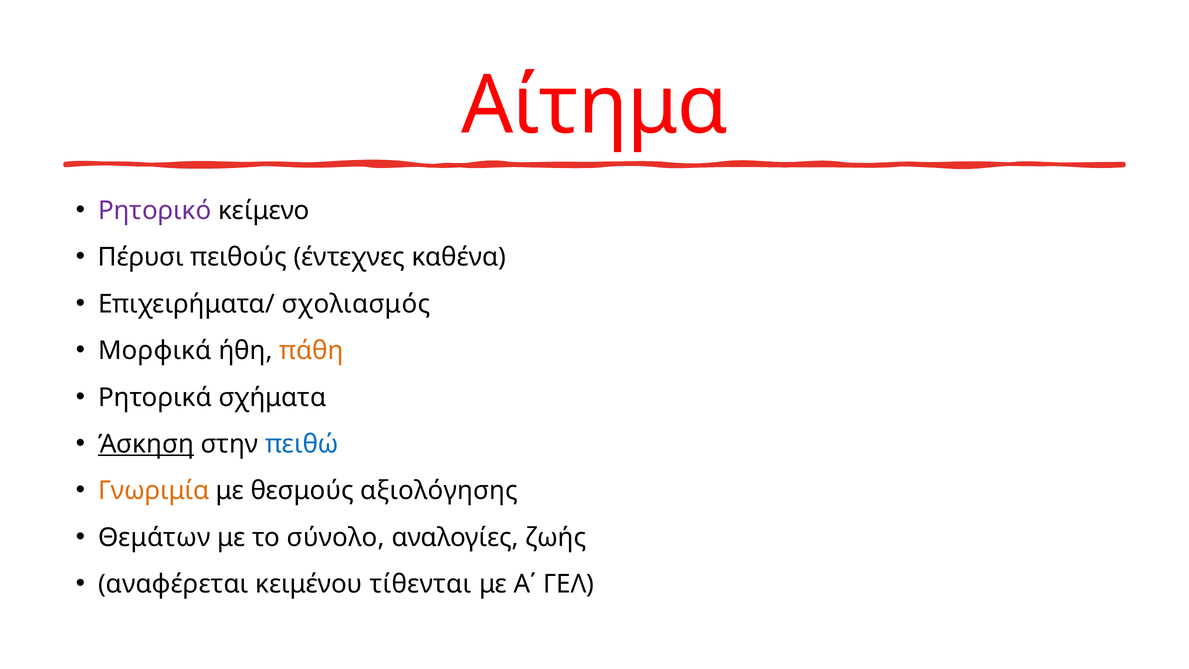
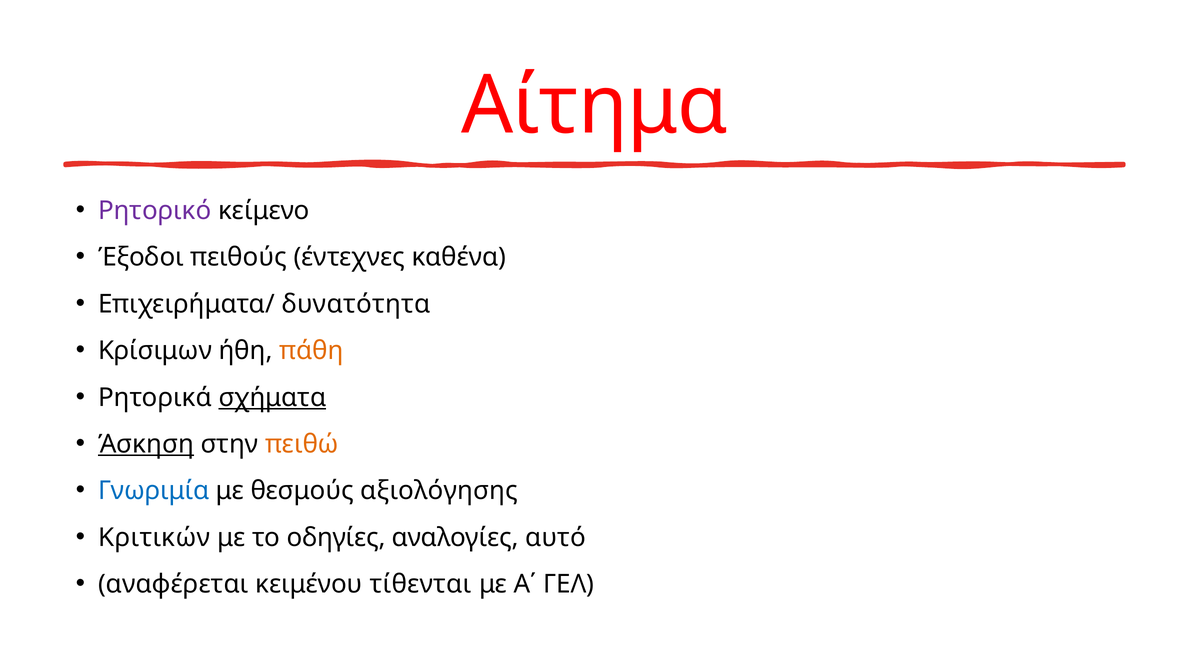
Πέρυσι: Πέρυσι -> Έξοδοι (141, 257)
σχολιασμός: σχολιασμός -> δυνατότητα (356, 304)
Μορφικά: Μορφικά -> Κρίσιμων (155, 351)
σχήματα underline: none -> present (272, 397)
πειθώ colour: blue -> orange (302, 444)
Γνωριμία colour: orange -> blue (154, 491)
Θεμάτων: Θεμάτων -> Κριτικών (154, 537)
σύνολο: σύνολο -> οδηγίες (336, 537)
ζωής: ζωής -> αυτό (556, 537)
